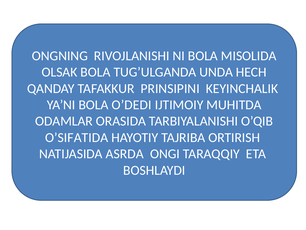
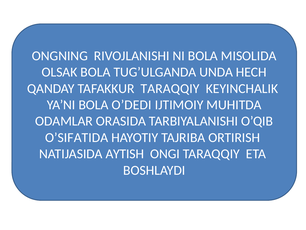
TAFAKKUR PRINSIPINI: PRINSIPINI -> TARAQQIY (170, 88)
ASRDA: ASRDA -> AYTISH (125, 154)
